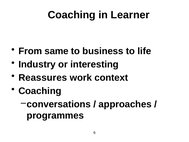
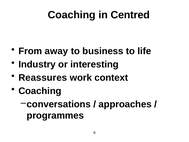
Learner: Learner -> Centred (130, 15)
same: same -> away (56, 51)
